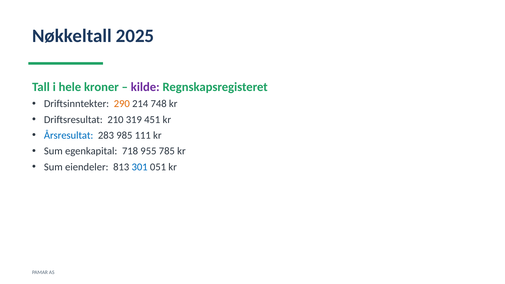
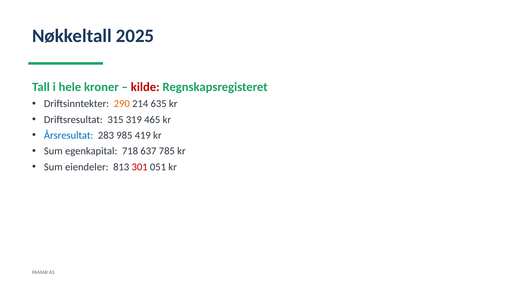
kilde colour: purple -> red (145, 87)
748: 748 -> 635 (159, 104)
210: 210 -> 315 (115, 120)
451: 451 -> 465 (152, 120)
111: 111 -> 419 (143, 135)
955: 955 -> 637 (148, 151)
301 colour: blue -> red (140, 167)
